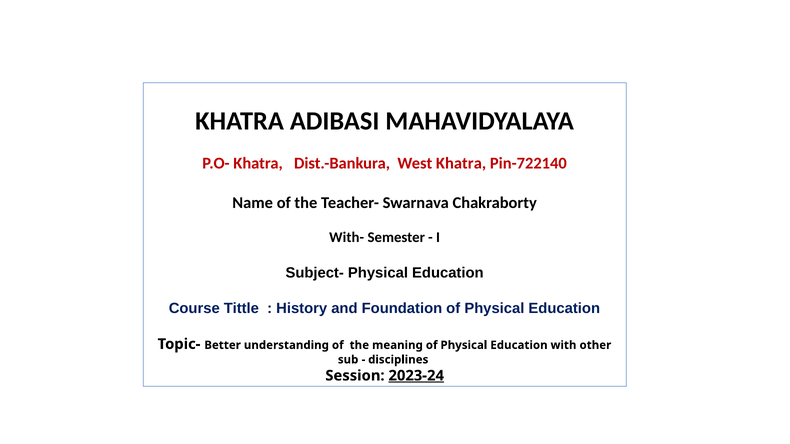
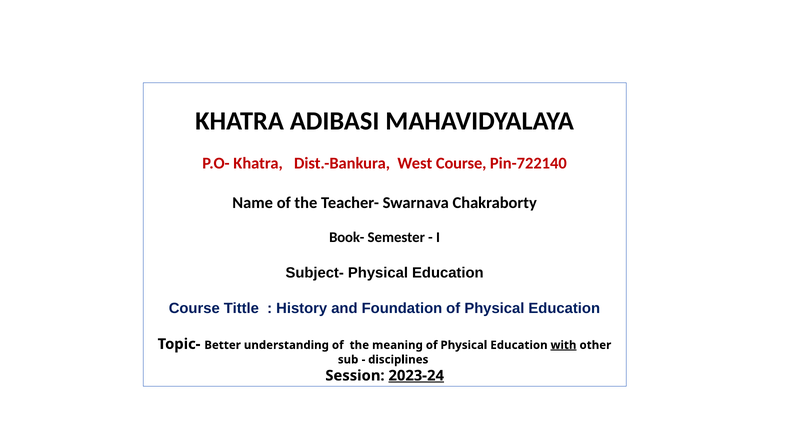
West Khatra: Khatra -> Course (461, 164)
With-: With- -> Book- (347, 238)
with underline: none -> present (563, 345)
